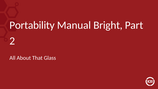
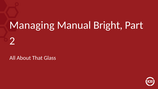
Portability: Portability -> Managing (32, 25)
